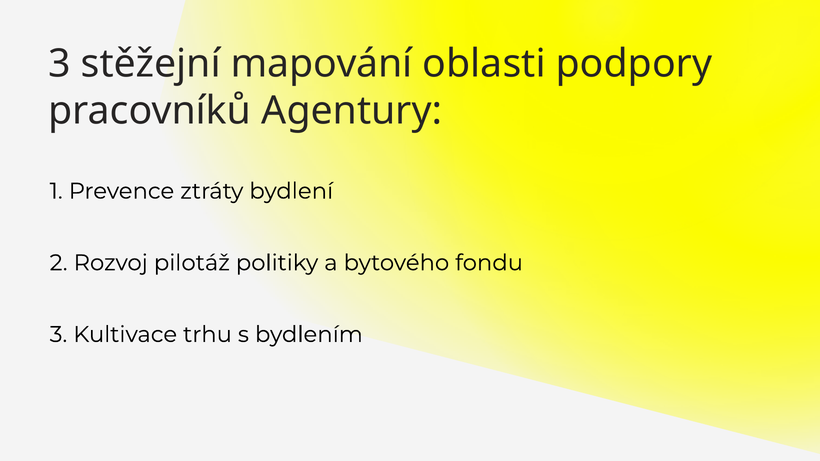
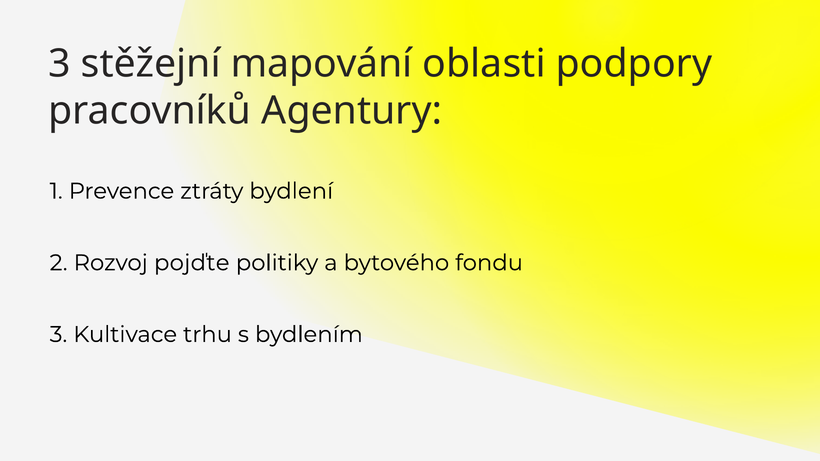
pilotáž: pilotáž -> pojďte (192, 263)
